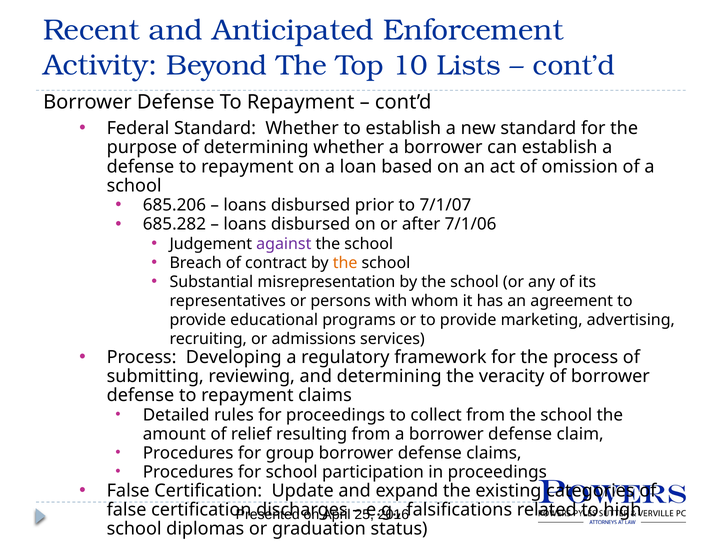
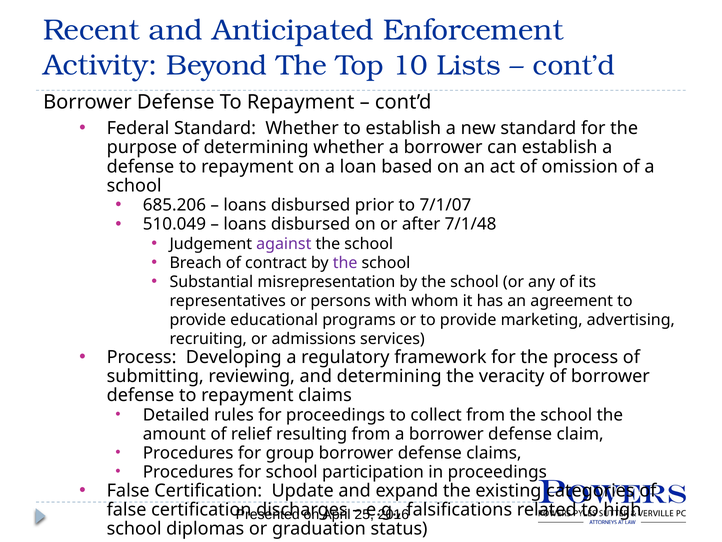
685.282: 685.282 -> 510.049 (174, 224)
7/1/06: 7/1/06 -> 7/1/48 (471, 224)
the colour: orange -> purple (345, 263)
